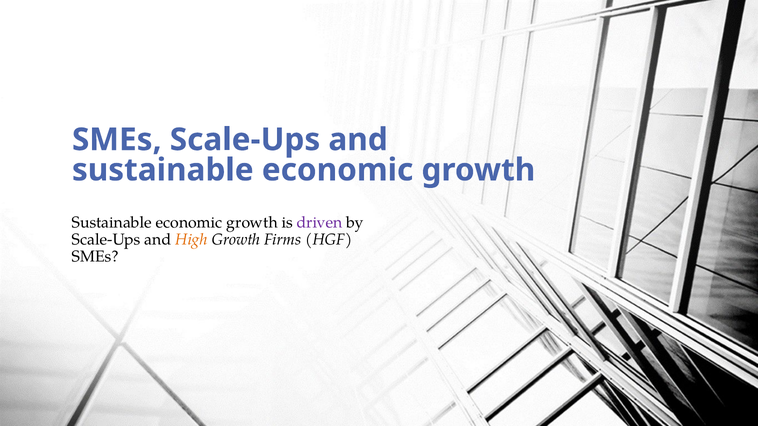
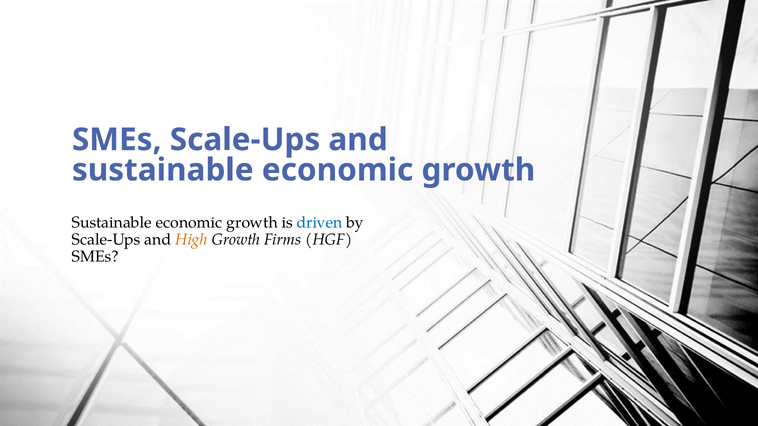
driven colour: purple -> blue (320, 223)
